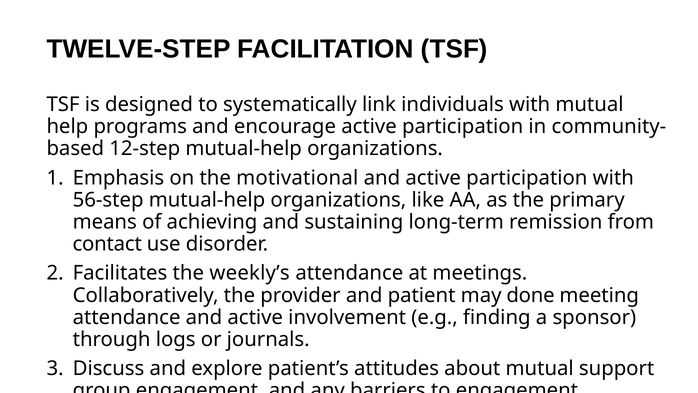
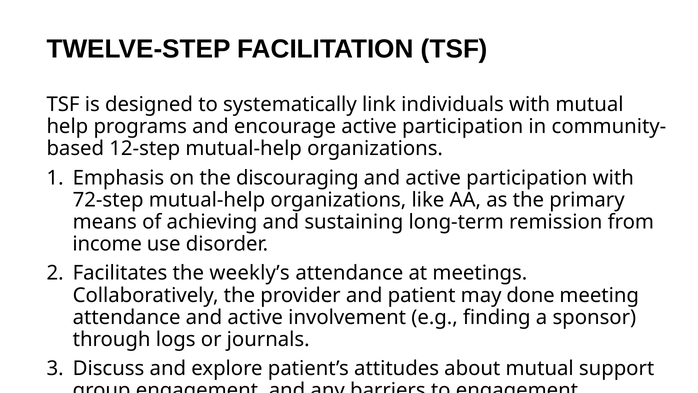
motivational: motivational -> discouraging (297, 178)
56-step: 56-step -> 72-step (108, 200)
contact: contact -> income (107, 244)
